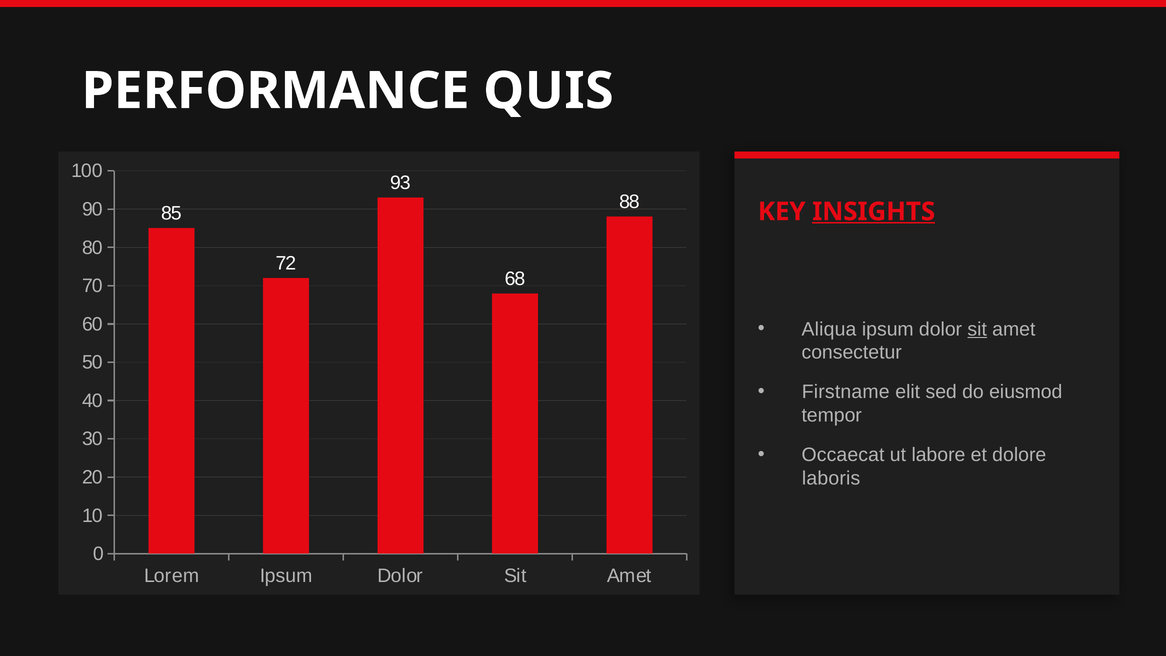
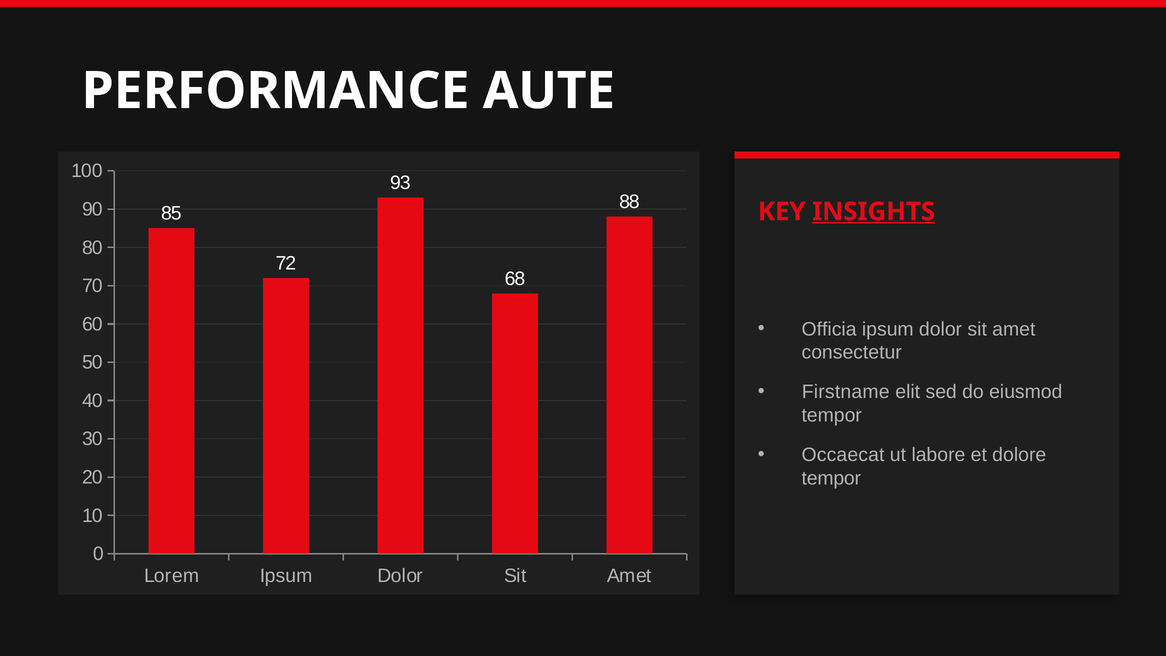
QUIS: QUIS -> AUTE (549, 91)
Aliqua: Aliqua -> Officia (829, 329)
sit underline: present -> none (977, 329)
laboris: laboris -> tempor (831, 478)
